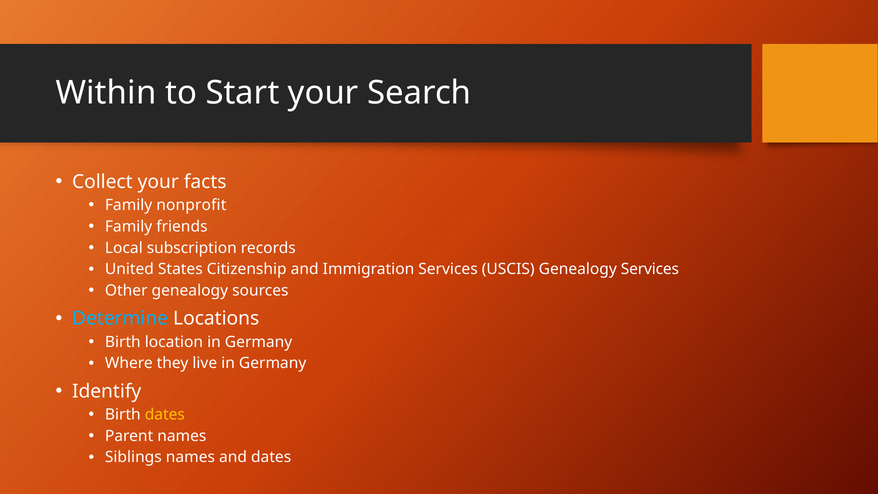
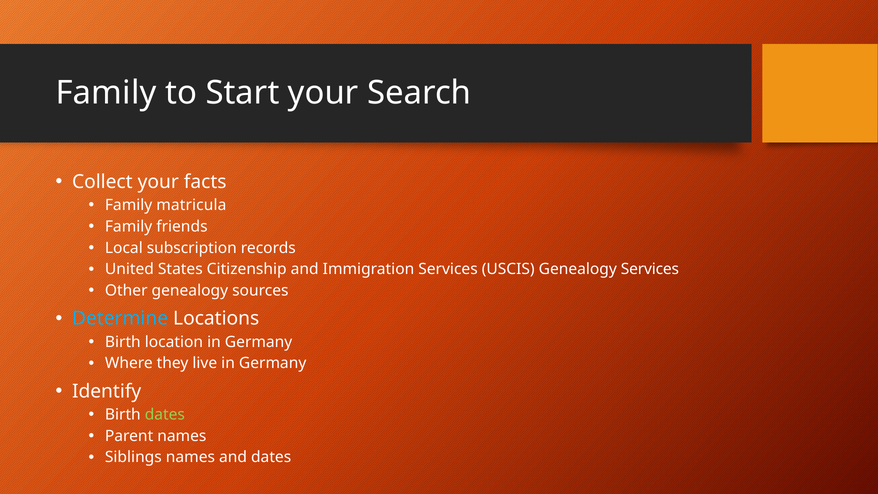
Within: Within -> Family (106, 93)
nonprofit: nonprofit -> matricula (191, 205)
dates colour: yellow -> light green (165, 414)
